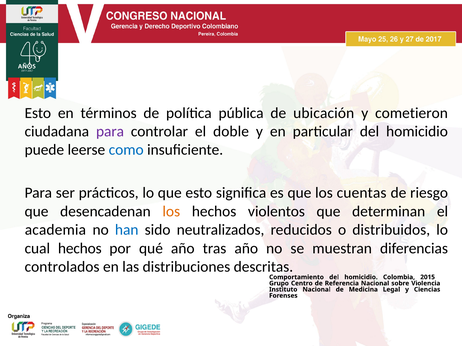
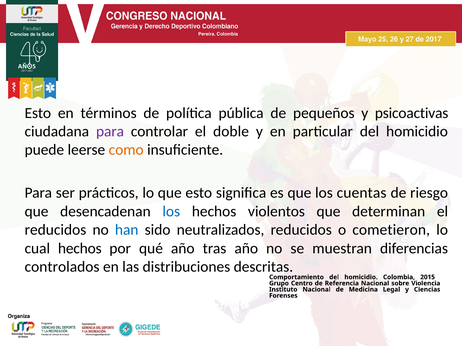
ubicación: ubicación -> pequeños (324, 113)
cometieron: cometieron -> psicoactivas (412, 113)
como colour: blue -> orange (126, 150)
los colour: orange -> blue (171, 212)
academia: academia -> reducidos (55, 230)
distribuidos: distribuidos -> cometieron (391, 230)
